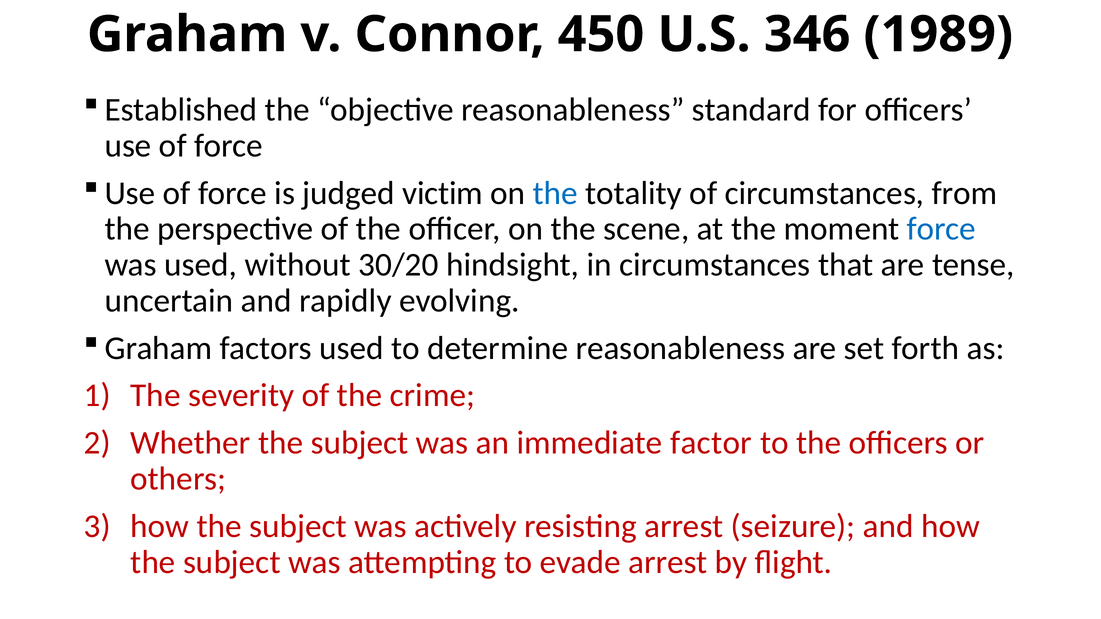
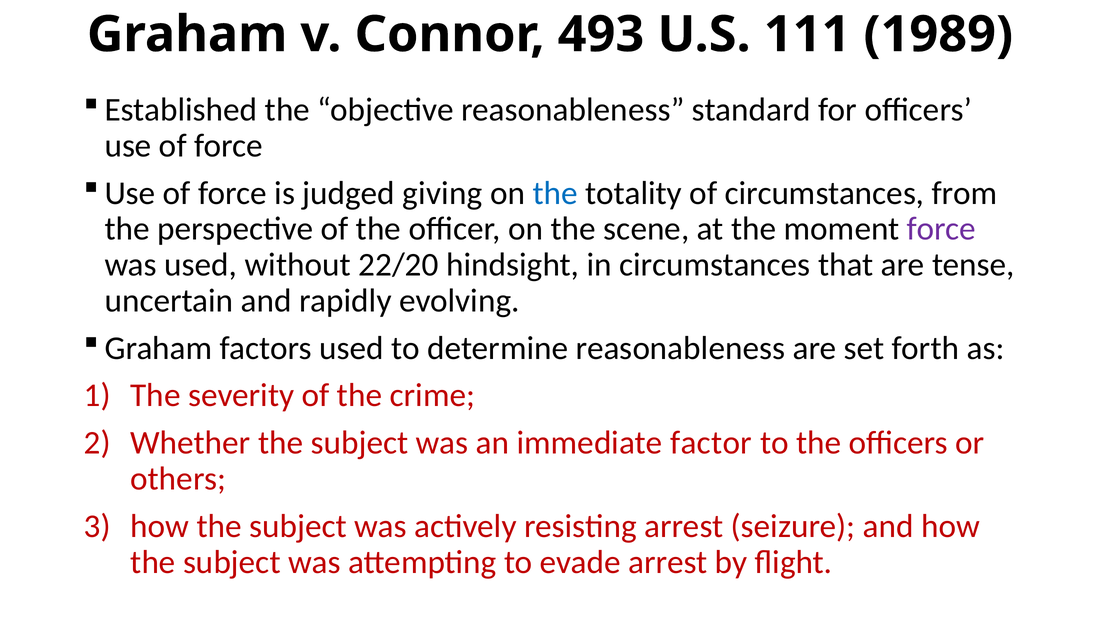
450: 450 -> 493 (601, 35)
346: 346 -> 111 (807, 35)
victim: victim -> giving (442, 193)
force colour: blue -> purple (941, 229)
30/20: 30/20 -> 22/20 (399, 265)
